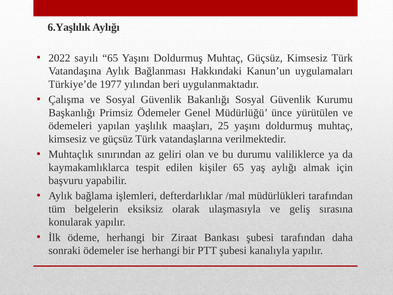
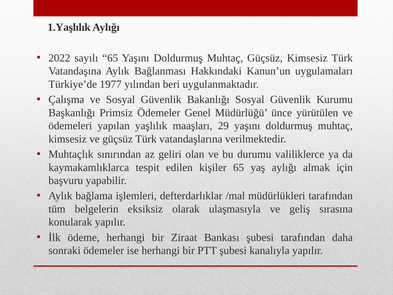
6.Yaşlılık: 6.Yaşlılık -> 1.Yaşlılık (69, 27)
25: 25 -> 29 (223, 126)
